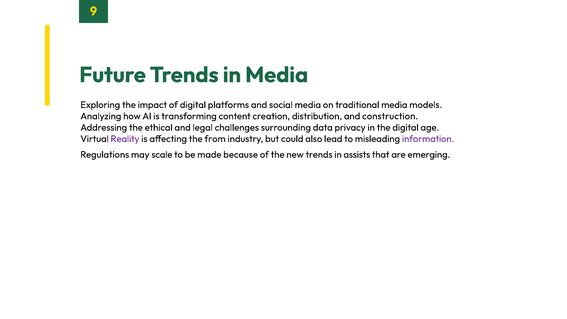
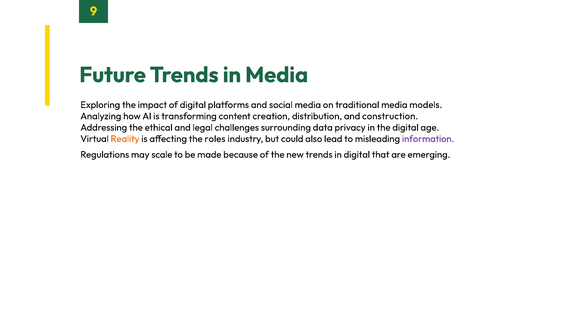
Reality colour: purple -> orange (125, 139)
from: from -> roles (215, 139)
in assists: assists -> digital (357, 155)
